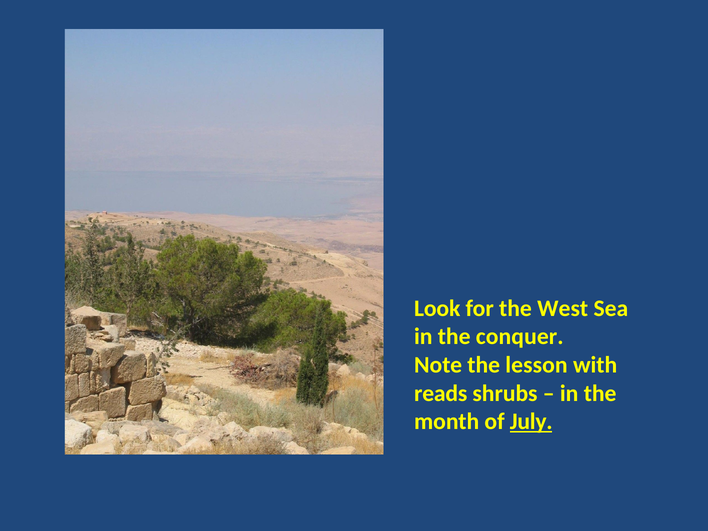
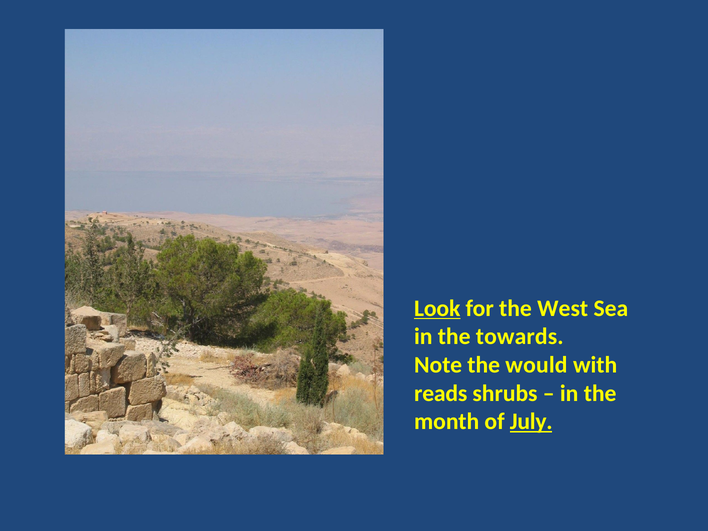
Look underline: none -> present (437, 308)
conquer: conquer -> towards (520, 337)
lesson: lesson -> would (536, 365)
